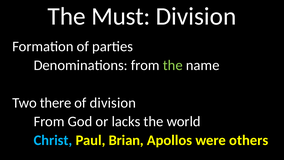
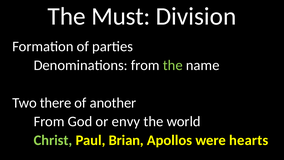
of division: division -> another (113, 103)
lacks: lacks -> envy (126, 121)
Christ colour: light blue -> light green (53, 140)
others: others -> hearts (249, 140)
